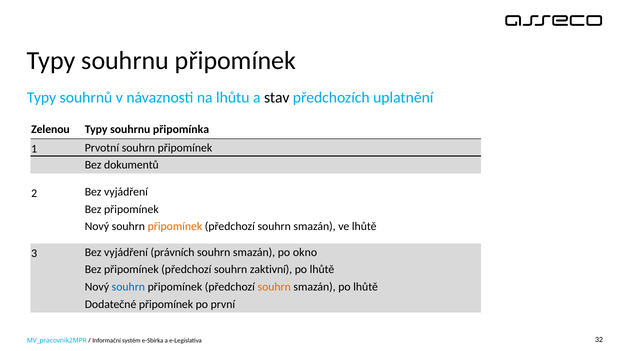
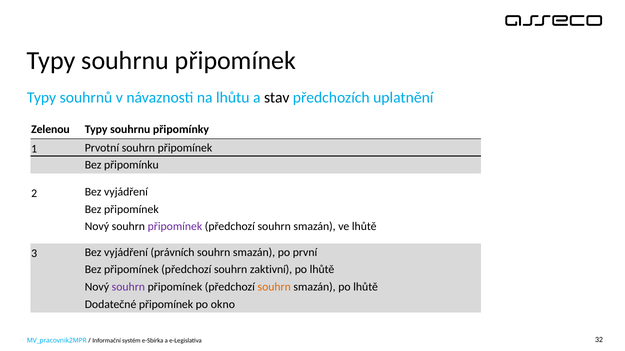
připomínka: připomínka -> připomínky (181, 129)
dokumentů: dokumentů -> připomínku (131, 165)
připomínek colour: orange -> purple (175, 227)
okno: okno -> první (305, 253)
souhrn colour: blue -> purple (128, 287)
první: první -> okno (223, 305)
